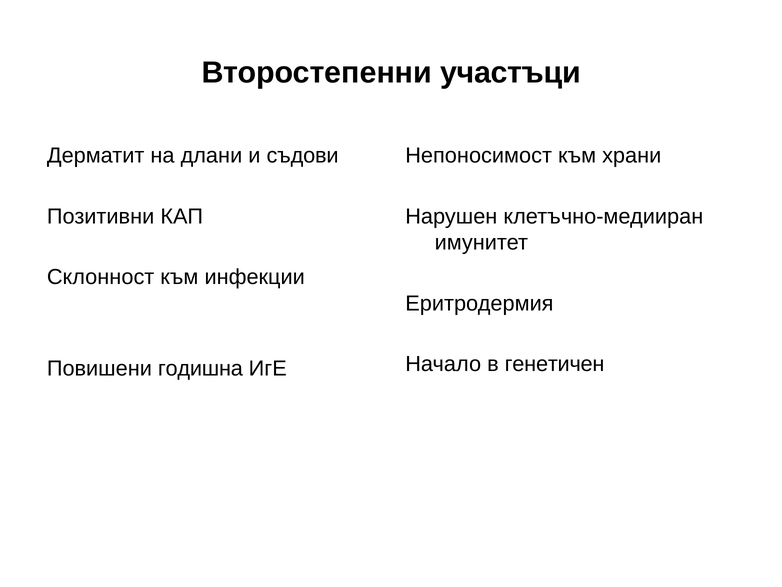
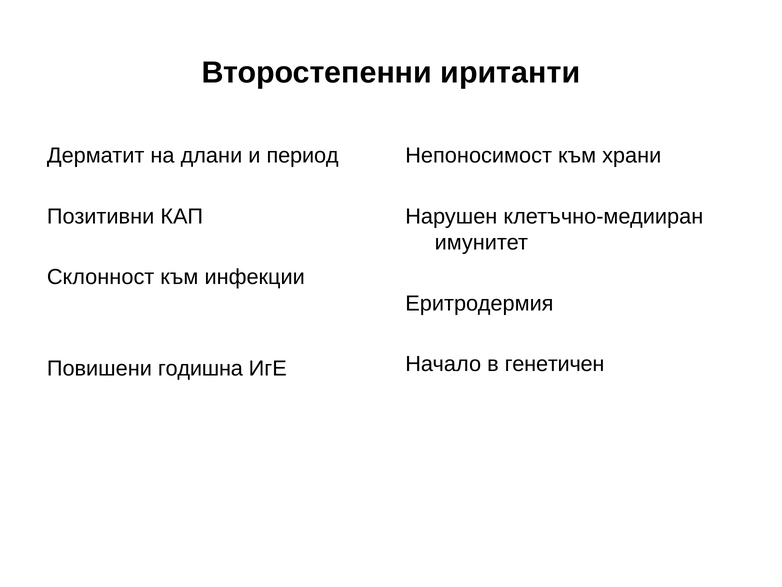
участъци: участъци -> иританти (510, 73)
съдови: съдови -> период (303, 155)
